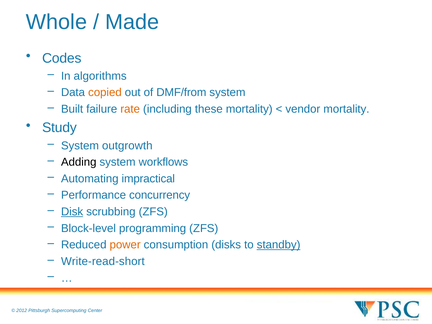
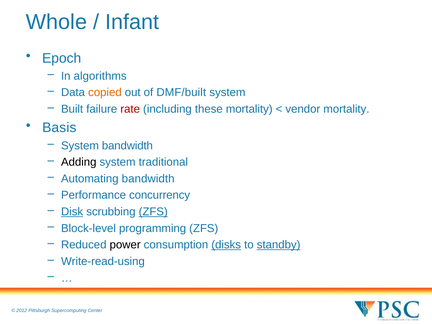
Made: Made -> Infant (132, 22)
Codes: Codes -> Epoch (62, 58)
DMF/from: DMF/from -> DMF/built (181, 93)
rate colour: orange -> red (130, 109)
Study: Study -> Basis (59, 128)
System outgrowth: outgrowth -> bandwidth (127, 146)
workflows: workflows -> traditional (163, 162)
Automating impractical: impractical -> bandwidth (148, 179)
ZFS underline: none -> present (153, 212)
power colour: orange -> black (125, 245)
disks underline: none -> present (226, 245)
Write-read-short: Write-read-short -> Write-read-using (103, 261)
